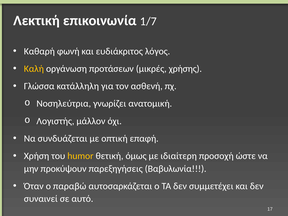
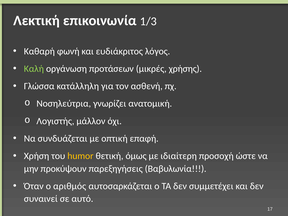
1/7: 1/7 -> 1/3 (148, 21)
Καλή colour: yellow -> light green (34, 69)
παραβώ: παραβώ -> αριθμός (70, 186)
